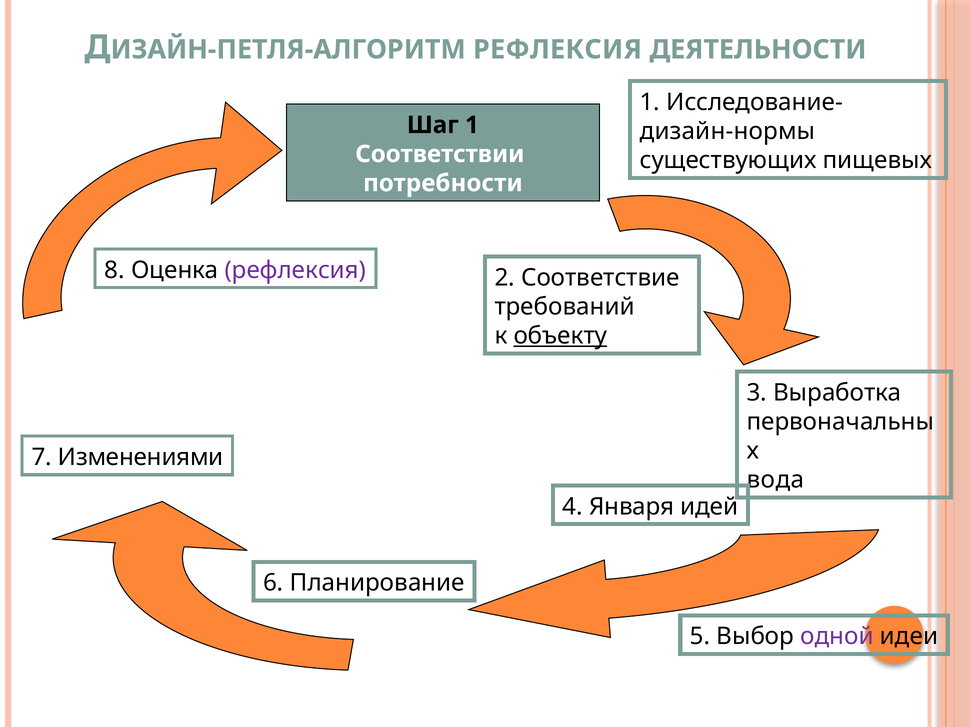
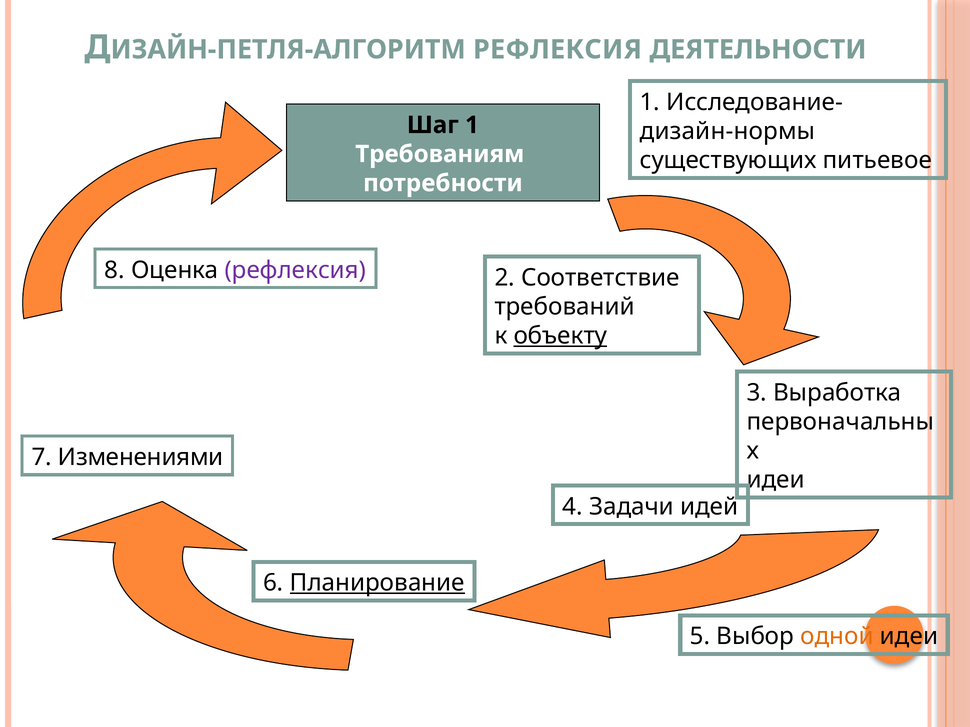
Соответствии: Соответствии -> Требованиям (440, 154)
пищевых: пищевых -> питьевое (877, 160)
вода: вода -> идеи (776, 480)
Января: Января -> Задачи (632, 507)
Планирование underline: none -> present (377, 583)
одной colour: purple -> orange (837, 637)
